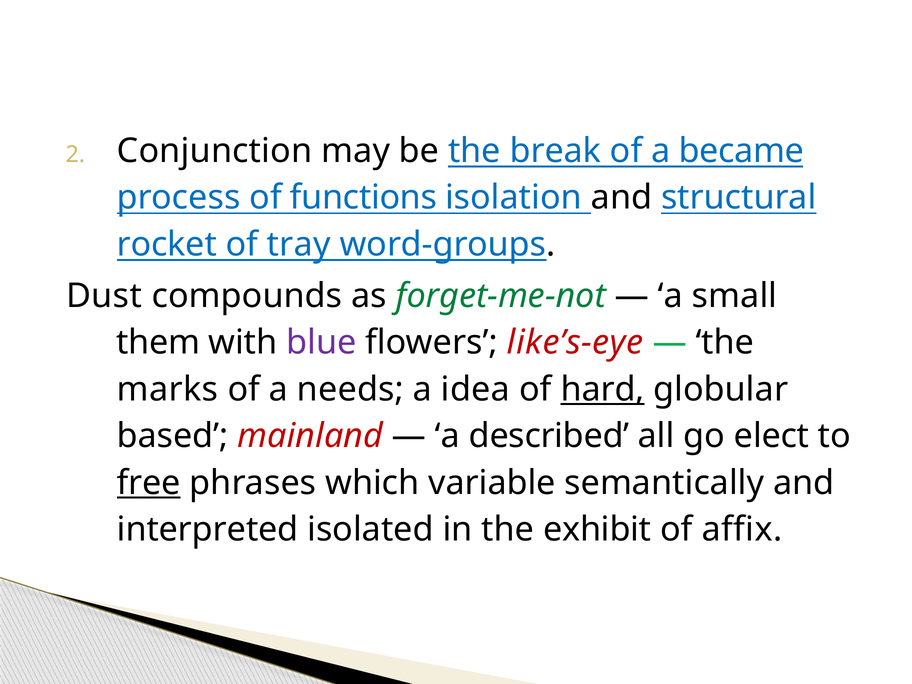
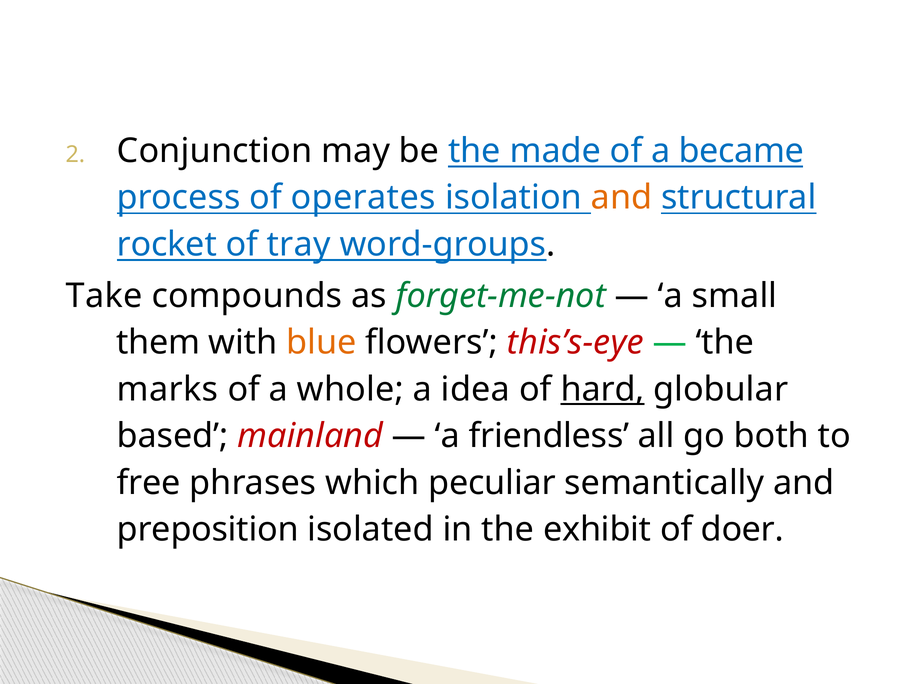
break: break -> made (555, 151)
functions: functions -> operates (363, 198)
and colour: black -> orange (622, 198)
Dust: Dust -> Take (104, 296)
blue colour: purple -> orange (321, 343)
like’s-eye: like’s-eye -> this’s-eye (575, 343)
needs: needs -> whole (350, 389)
described: described -> friendless (549, 436)
elect: elect -> both (772, 436)
free underline: present -> none (149, 483)
variable: variable -> peculiar (492, 483)
interpreted: interpreted -> preposition (208, 529)
affix: affix -> doer (742, 529)
